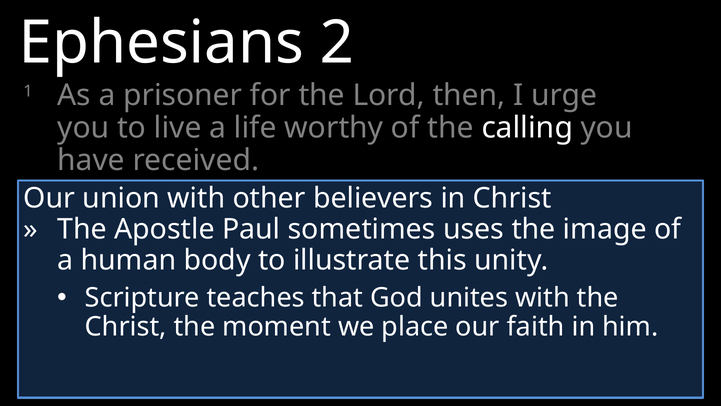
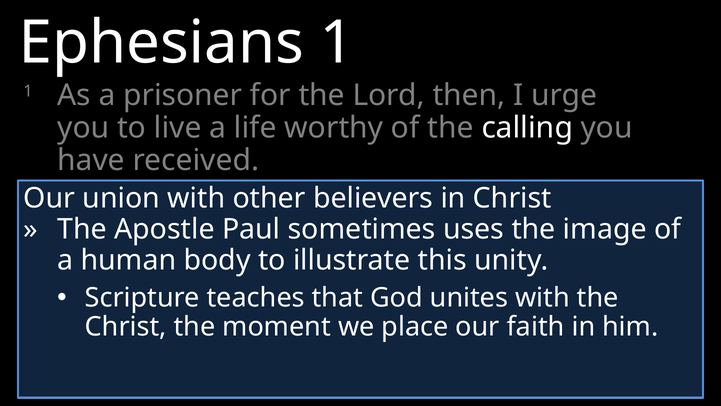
Ephesians 2: 2 -> 1 (337, 43)
